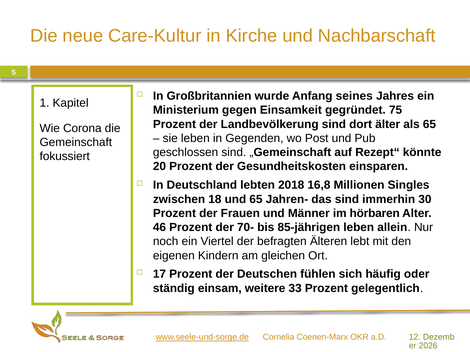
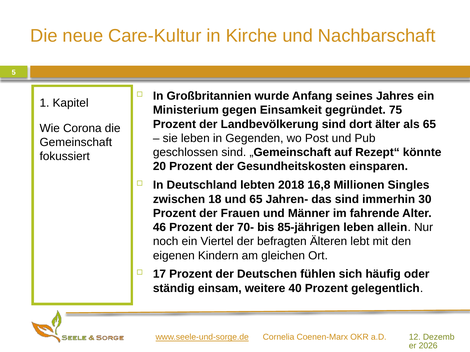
hörbaren: hörbaren -> fahrende (375, 214)
33: 33 -> 40 (295, 289)
